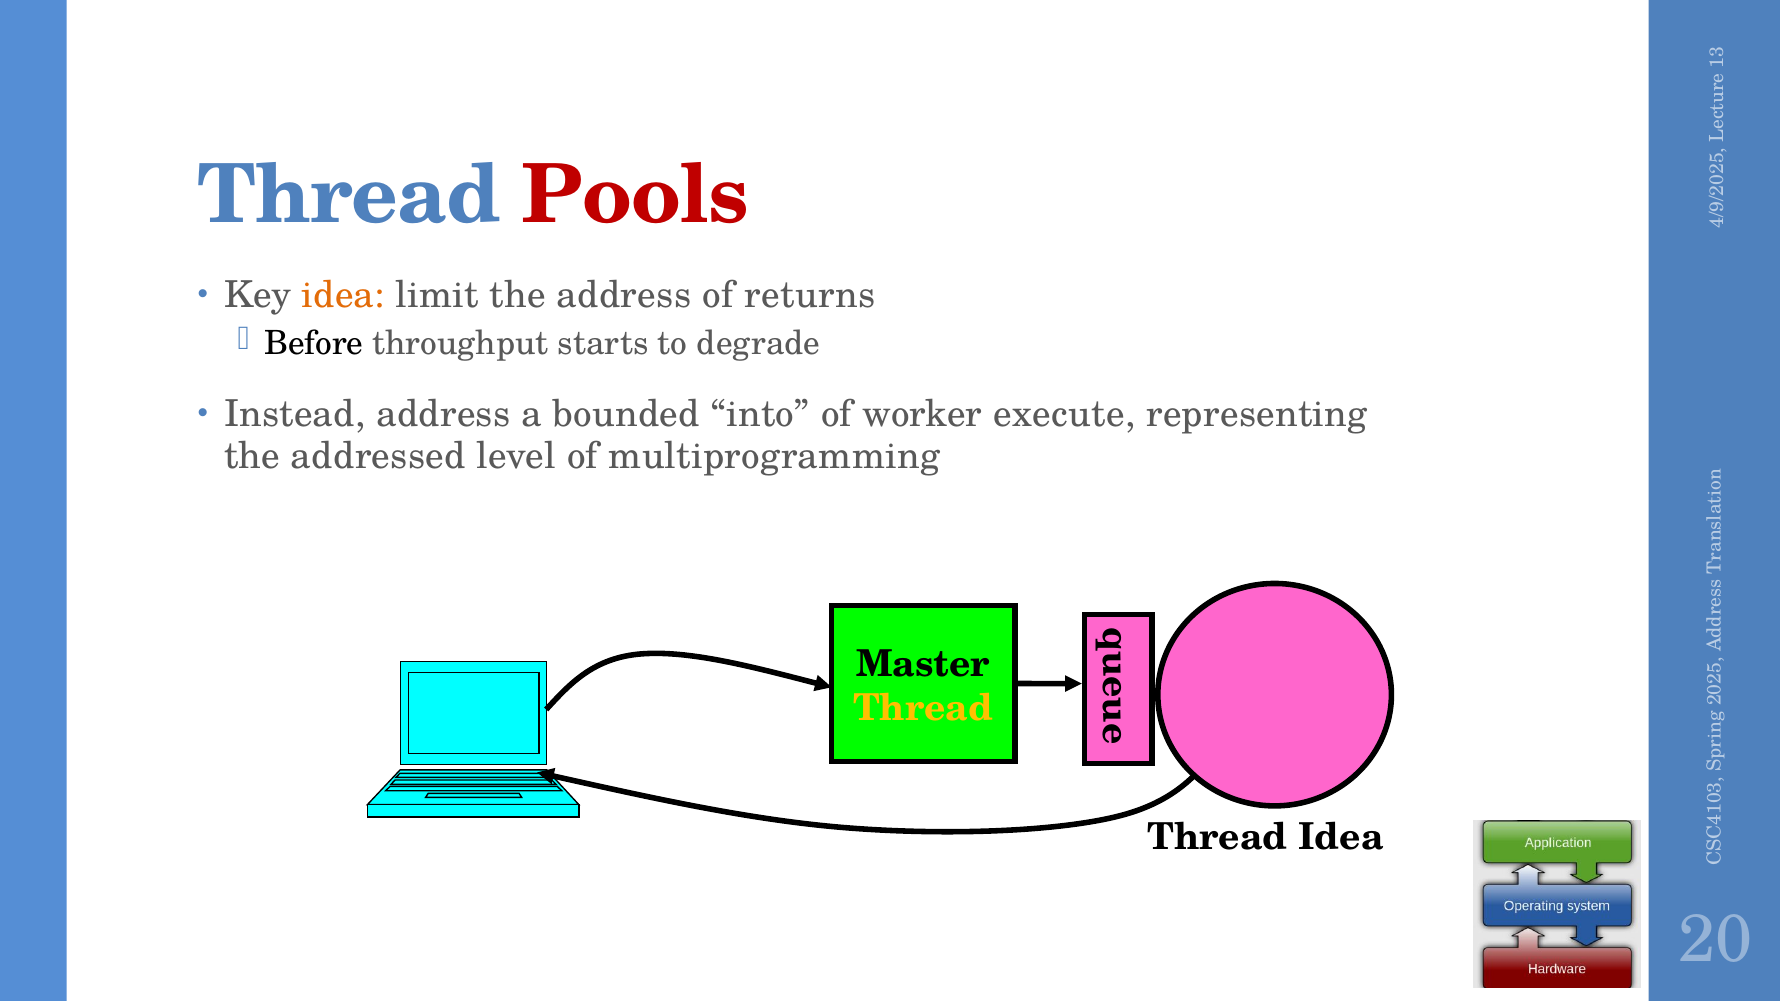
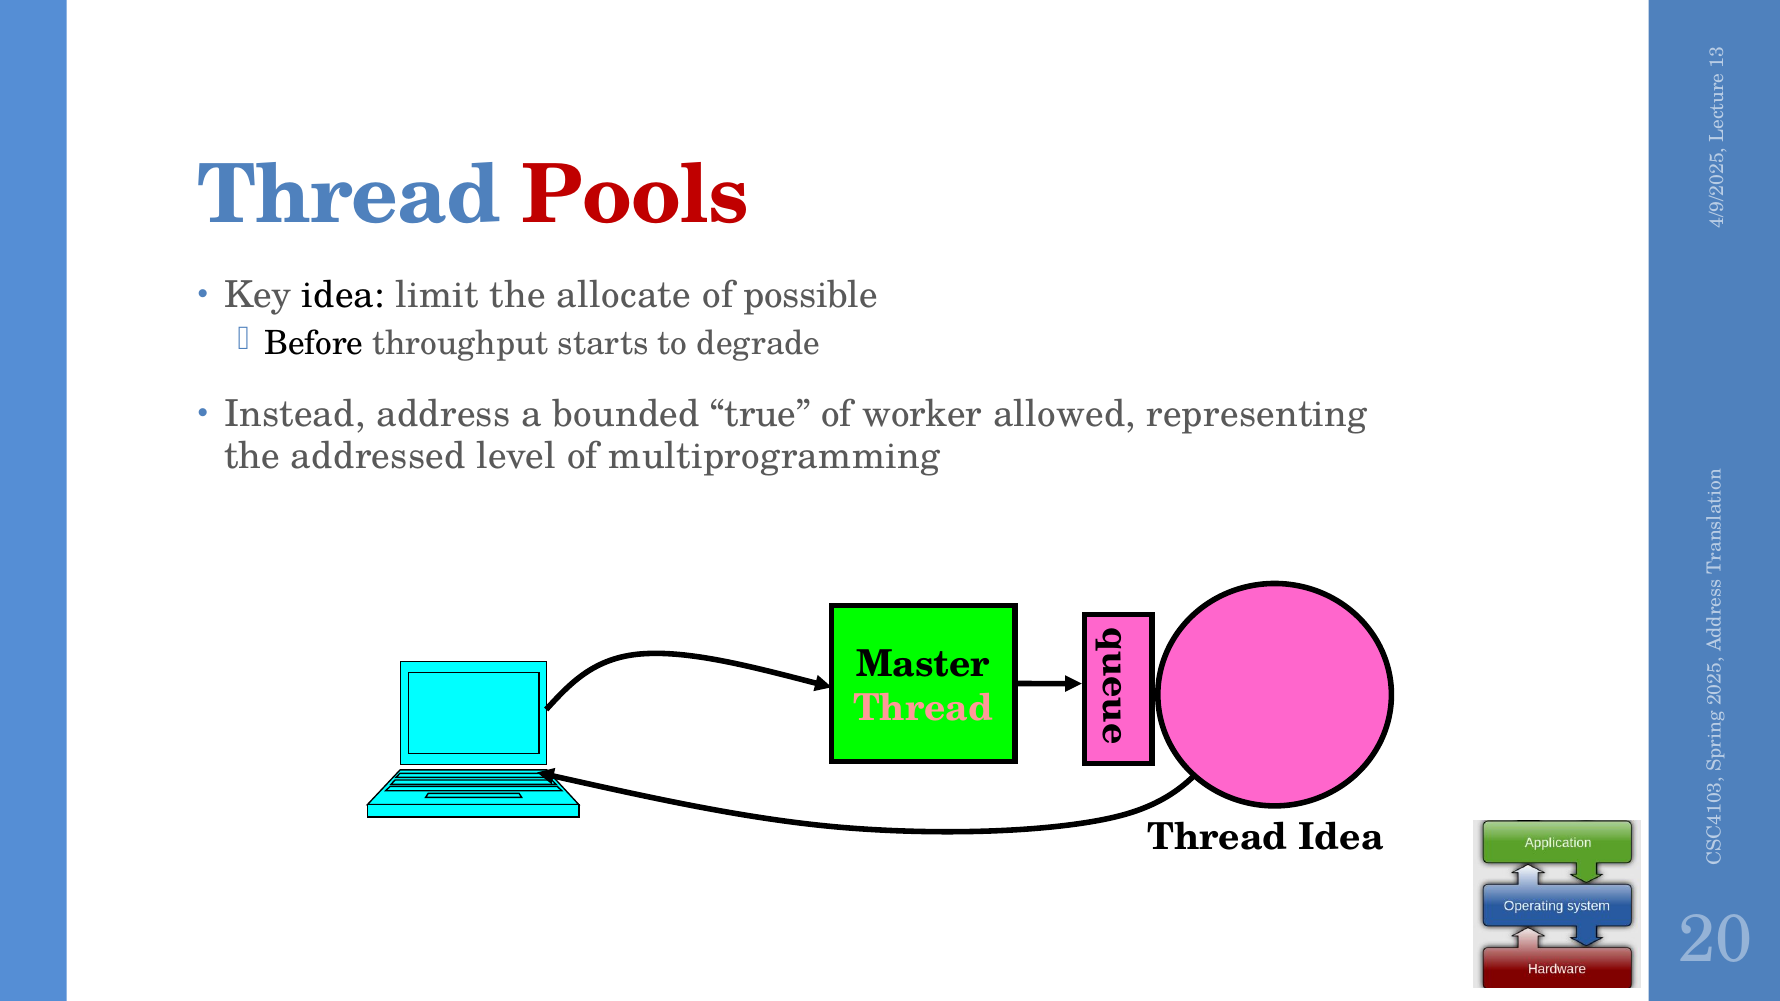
idea colour: orange -> black (343, 295)
the address: address -> allocate (624, 295)
returns: returns -> possible (811, 295)
into: into -> true (761, 414)
execute: execute -> allowed (1064, 414)
Thread colour: yellow -> pink (923, 709)
